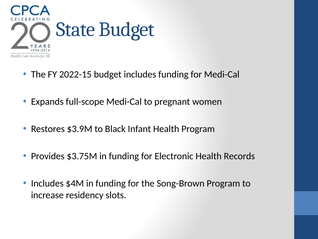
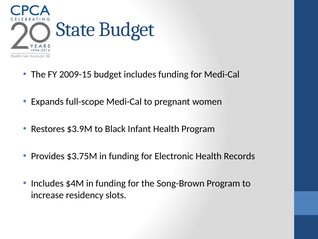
2022-15: 2022-15 -> 2009-15 (75, 74)
